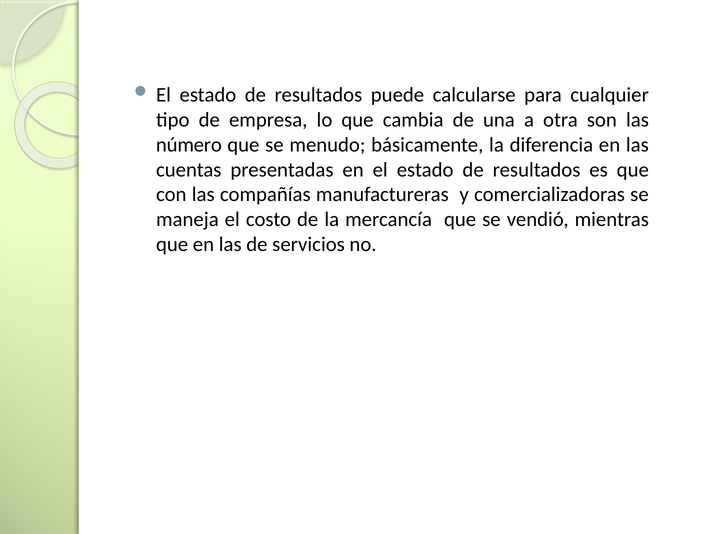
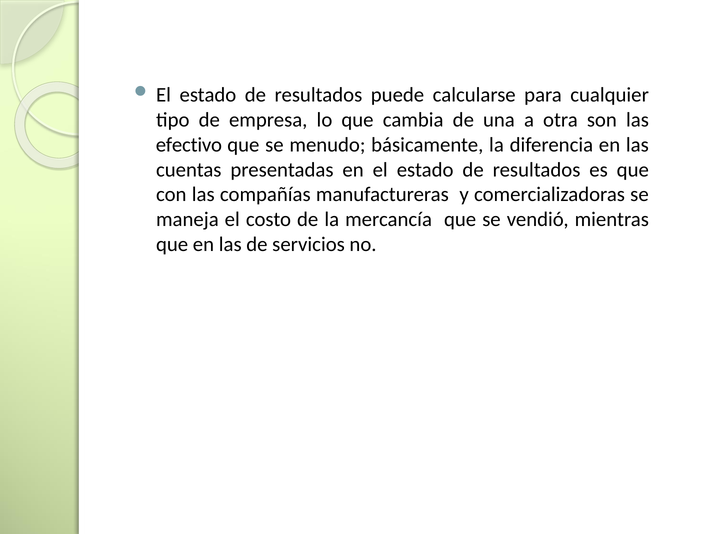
número: número -> efectivo (189, 145)
